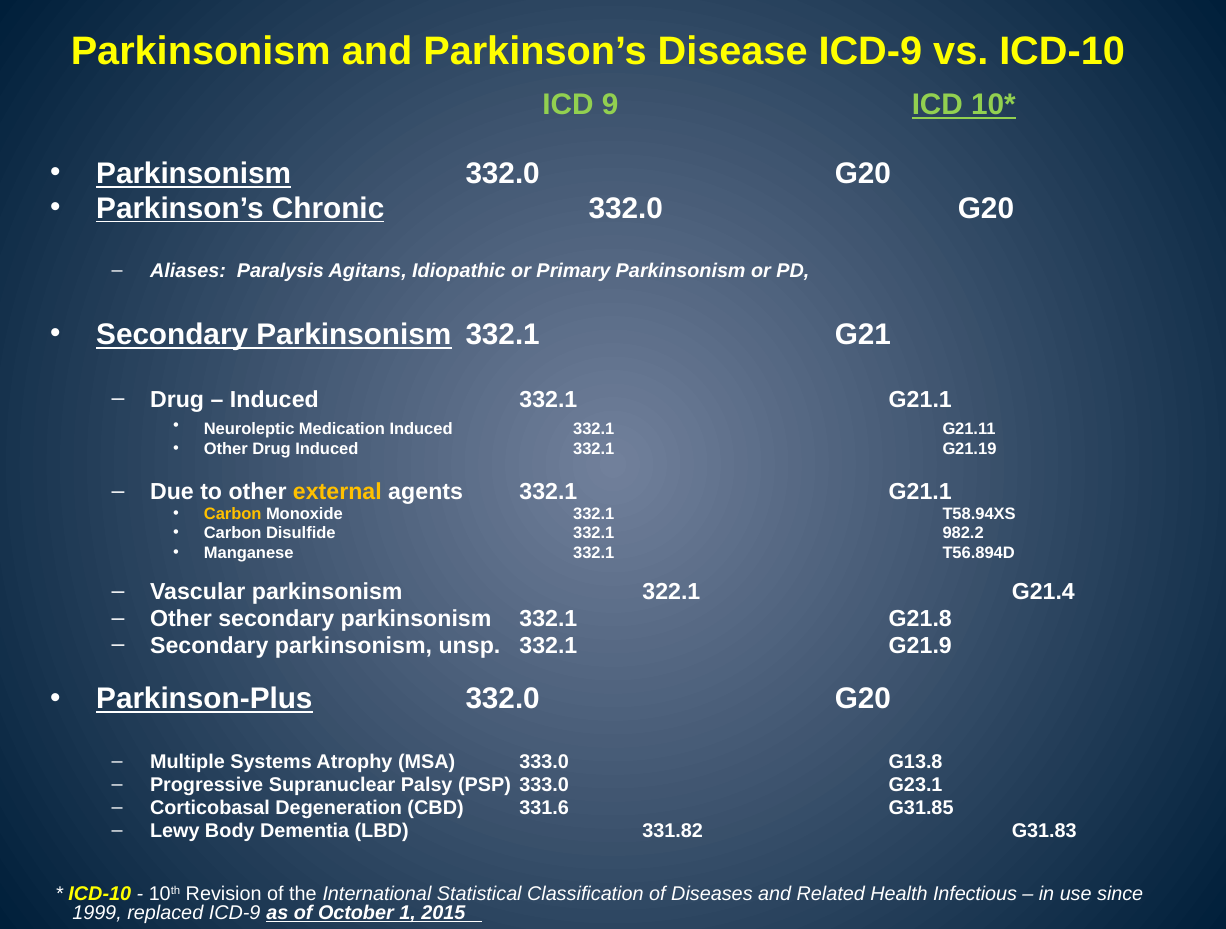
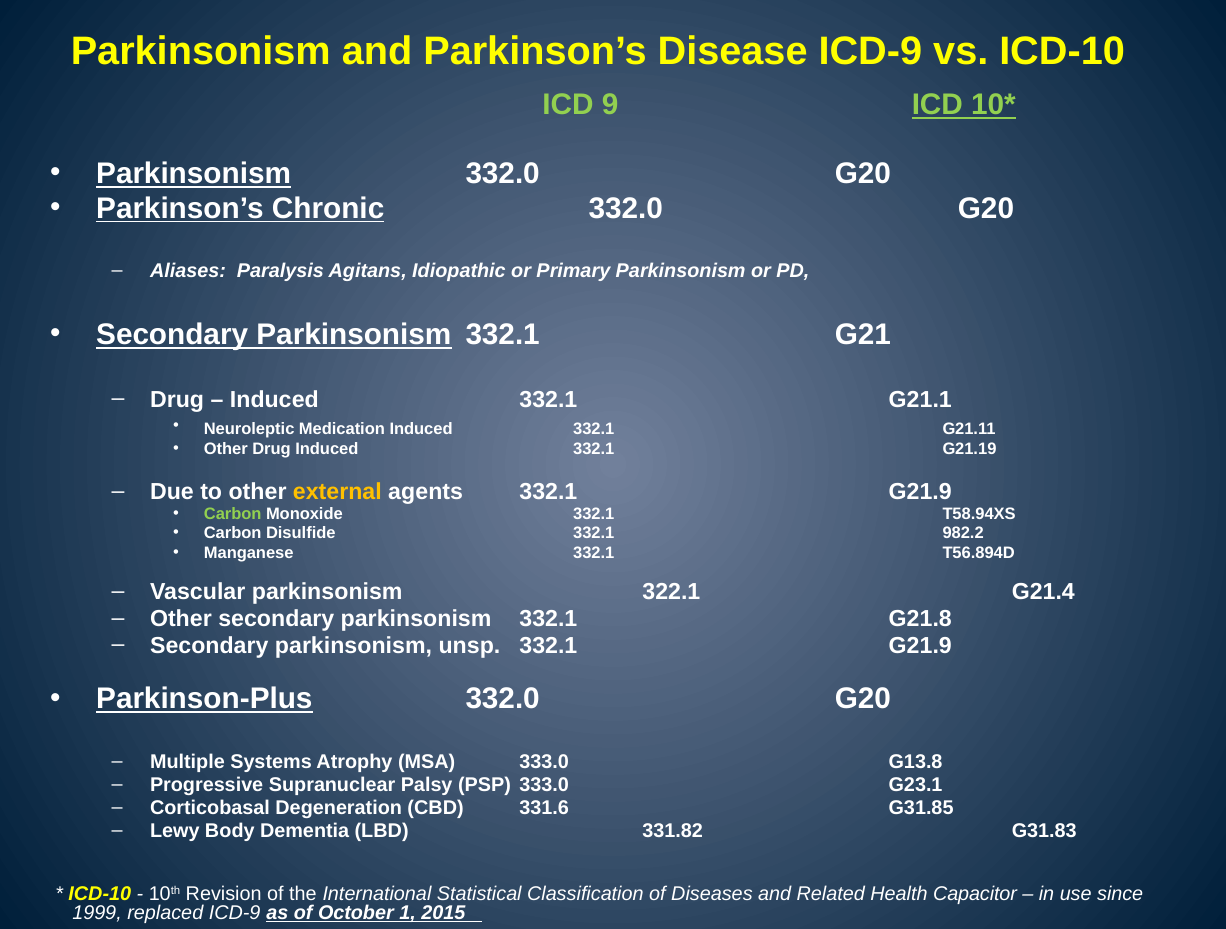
agents 332.1 G21.1: G21.1 -> G21.9 (920, 491)
Carbon colour: yellow -> light green (233, 514)
Infectious: Infectious -> Capacitor (975, 893)
